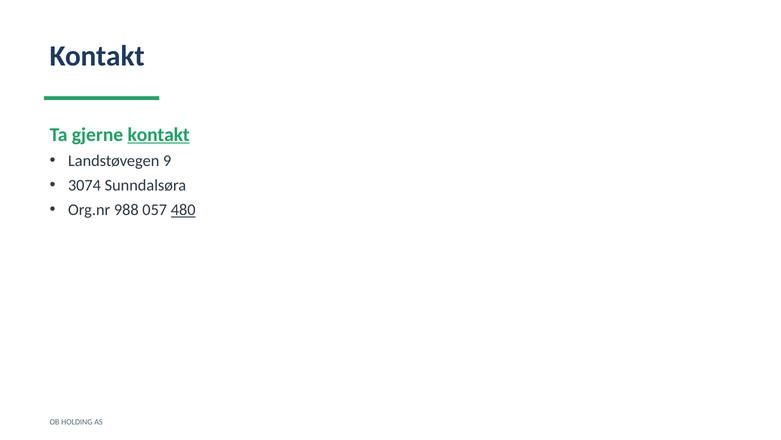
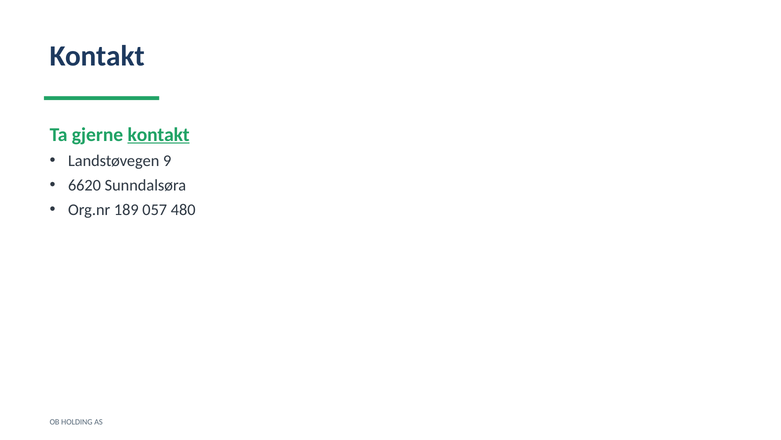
3074: 3074 -> 6620 (84, 185)
988: 988 -> 189 (126, 209)
480 underline: present -> none (183, 209)
